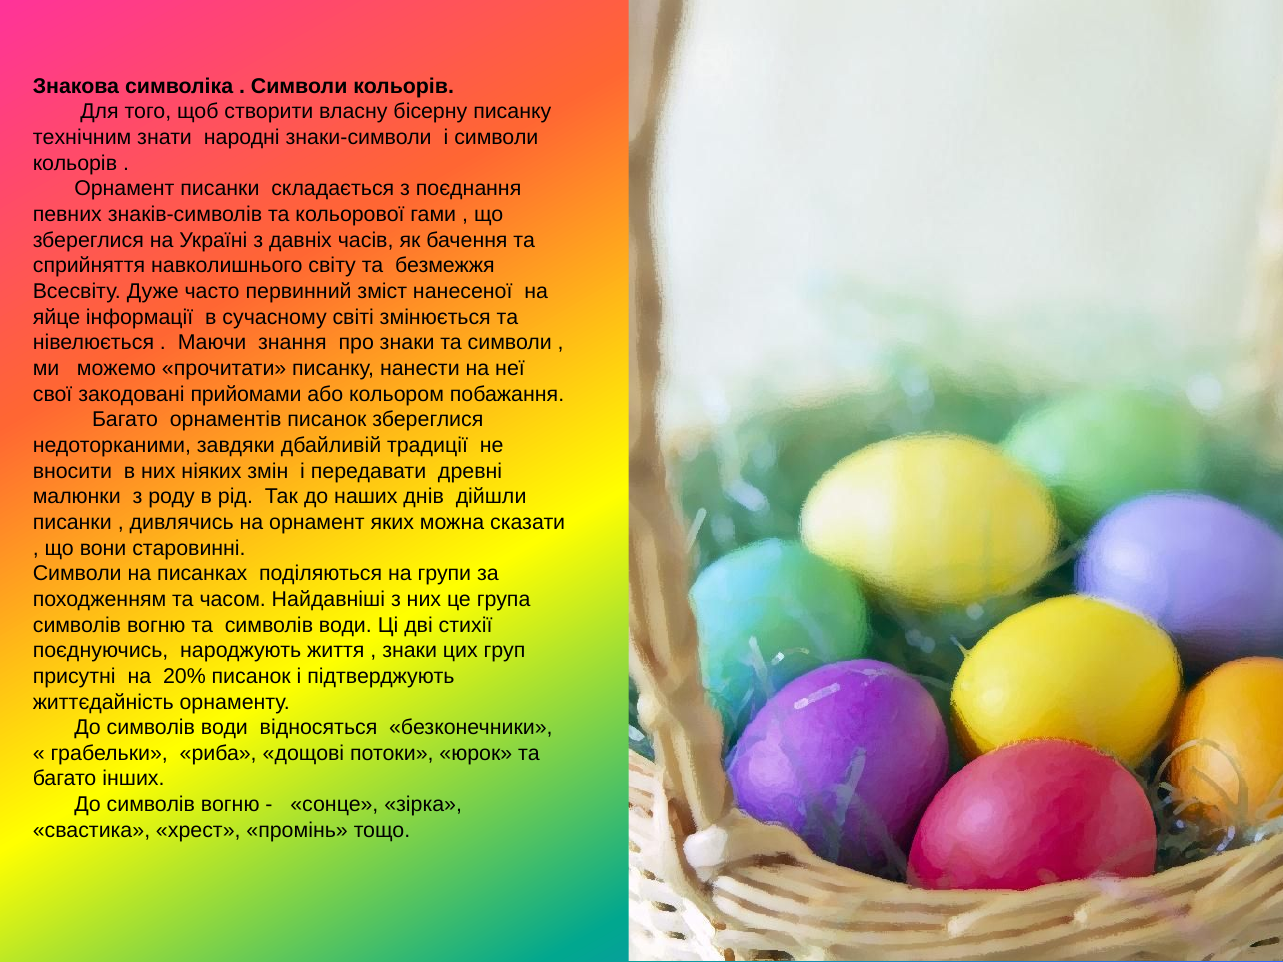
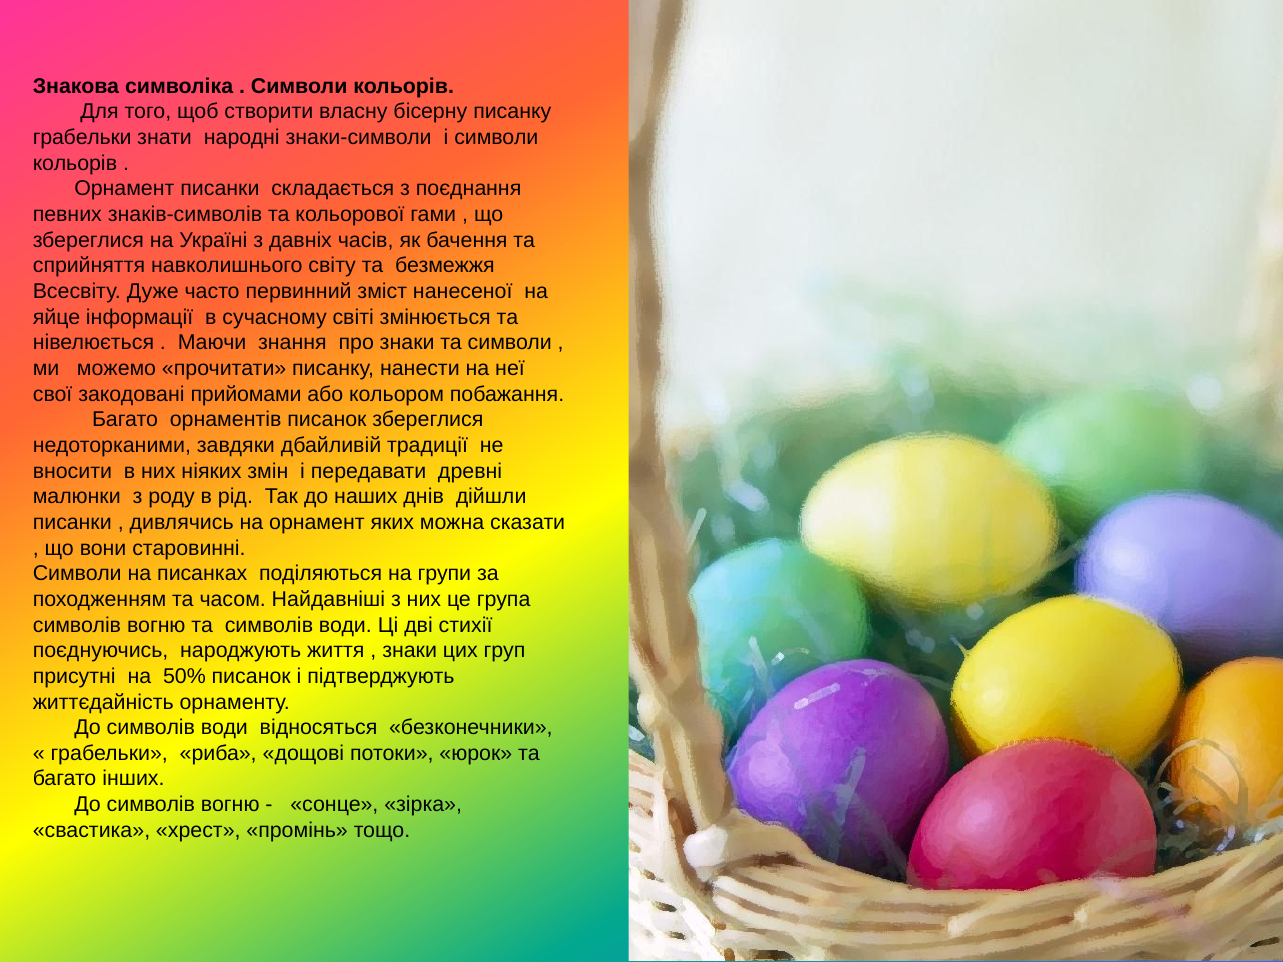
технічним: технічним -> грабельки (82, 138)
20%: 20% -> 50% (184, 676)
